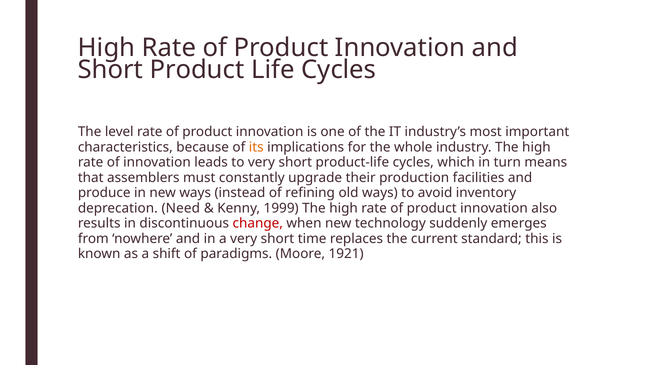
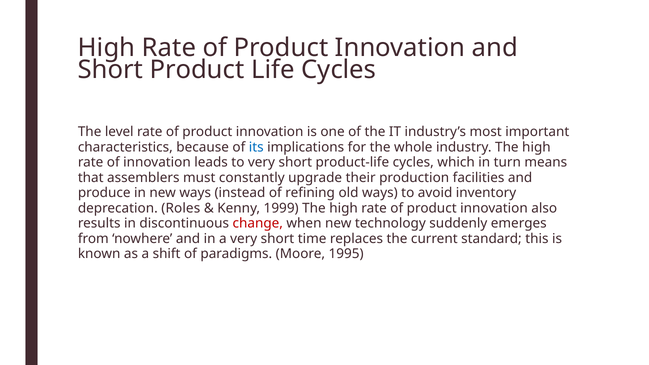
its colour: orange -> blue (256, 147)
Need: Need -> Roles (181, 208)
1921: 1921 -> 1995 (346, 254)
